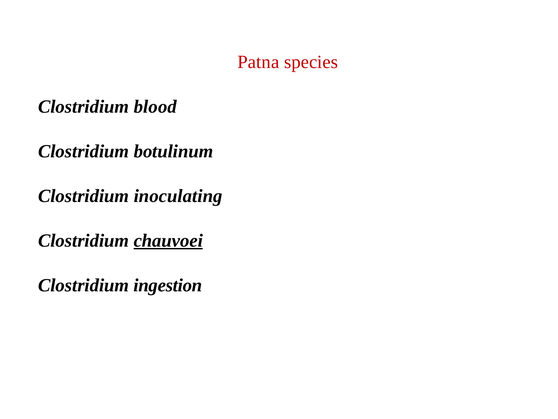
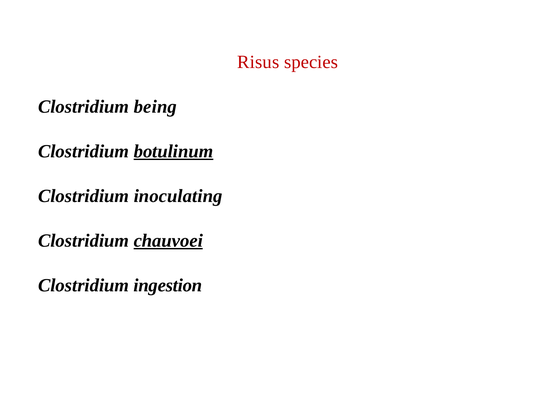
Patna: Patna -> Risus (258, 62)
blood: blood -> being (155, 106)
botulinum underline: none -> present (173, 151)
